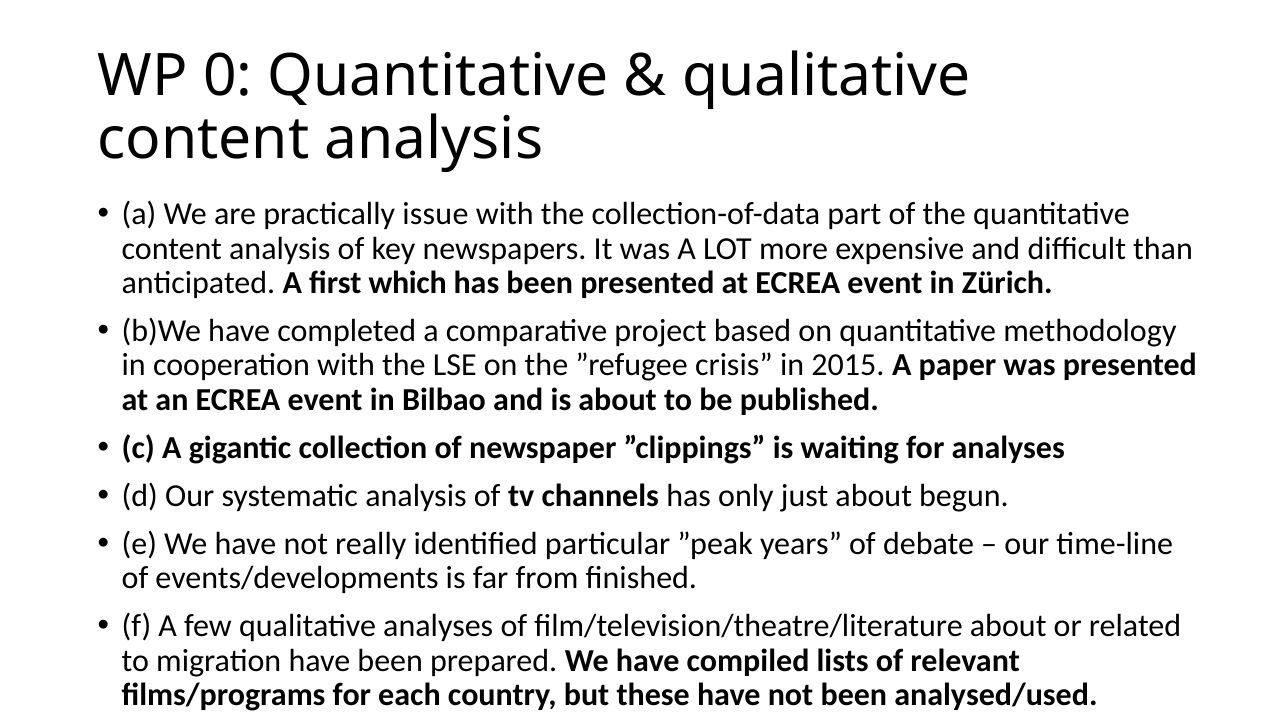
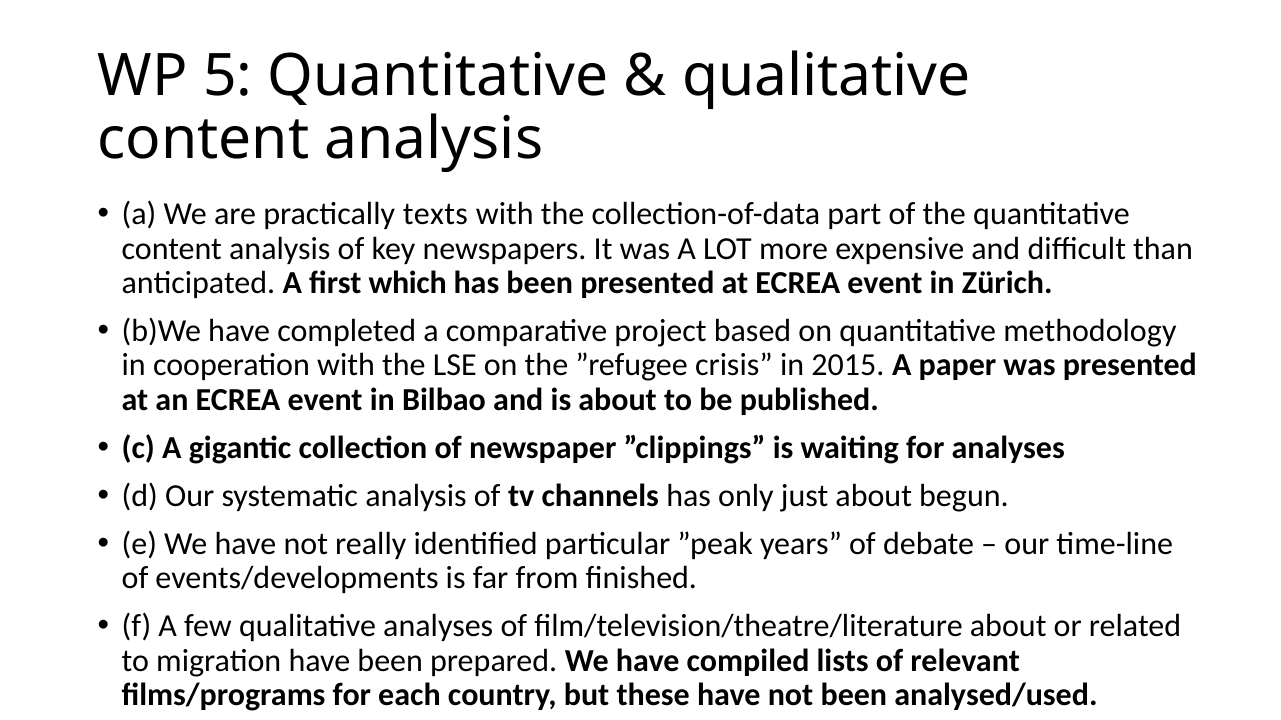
0: 0 -> 5 (228, 76)
issue: issue -> texts (435, 214)
